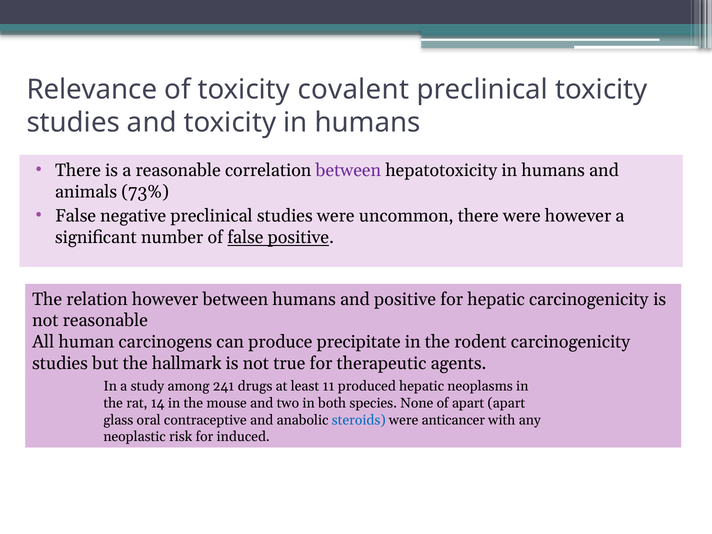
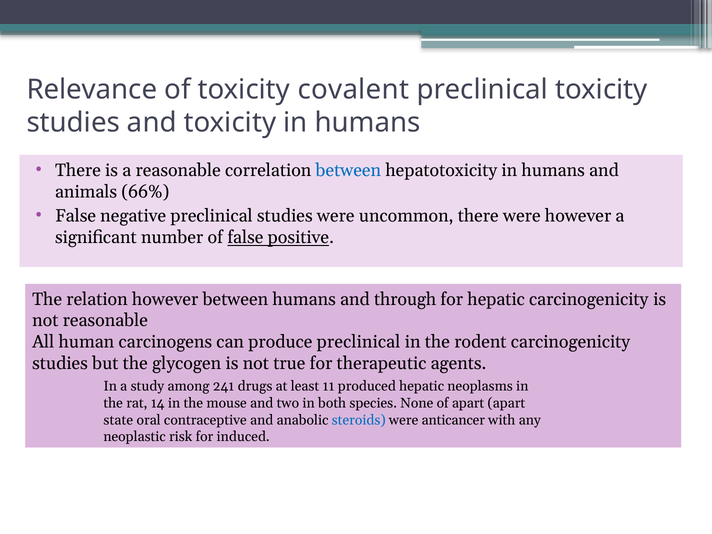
between colour: purple -> blue (348, 170)
73%: 73% -> 66% (145, 192)
and positive: positive -> through (405, 299)
produce precipitate: precipitate -> preclinical (359, 342)
hallmark: hallmark -> glycogen (187, 363)
glass: glass -> state (118, 420)
